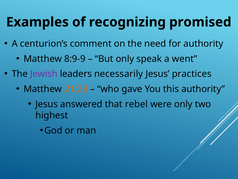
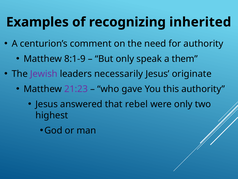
promised: promised -> inherited (200, 22)
8:9-9: 8:9-9 -> 8:1-9 (75, 59)
went: went -> them (185, 59)
practices: practices -> originate (192, 74)
21:23 colour: orange -> purple (76, 89)
